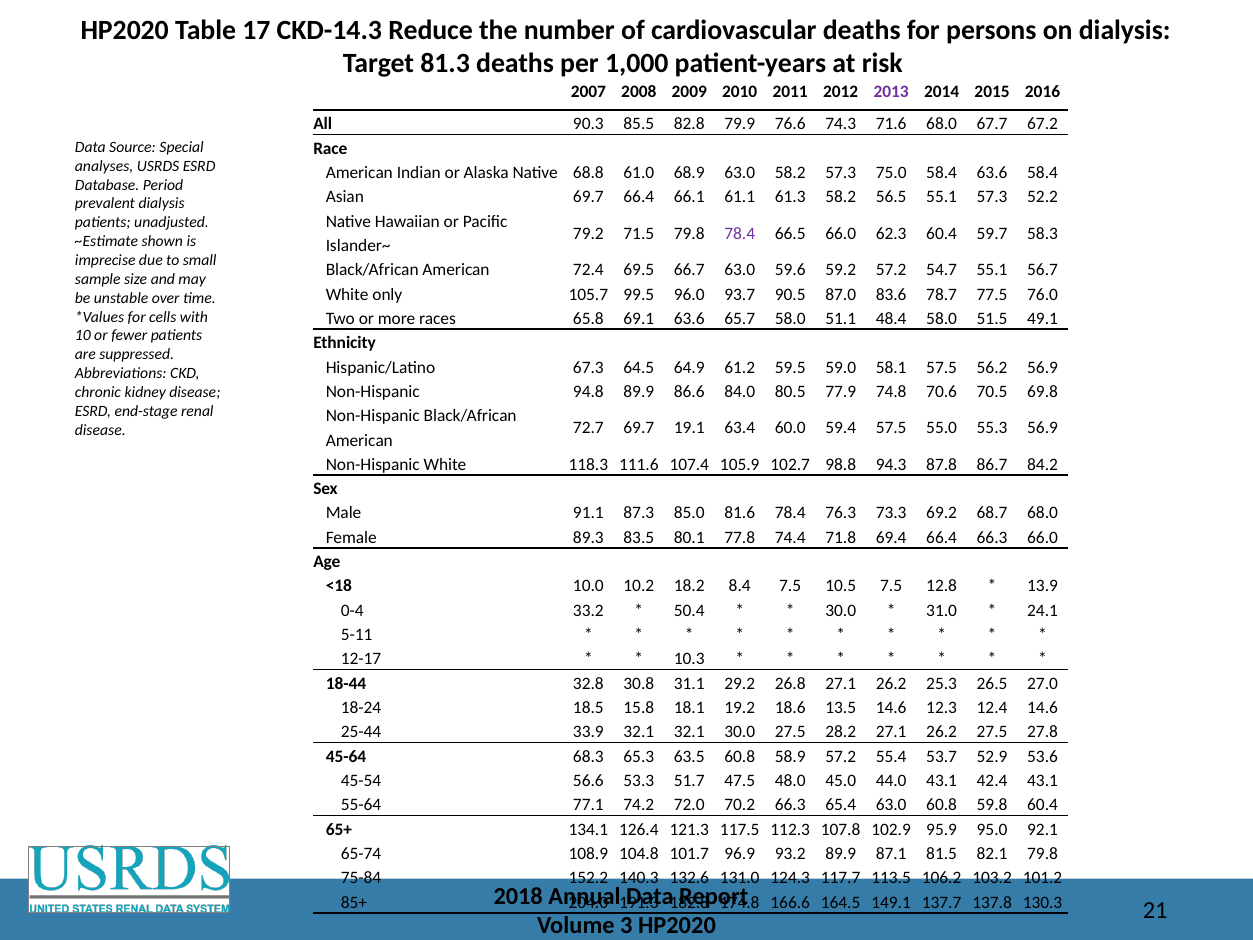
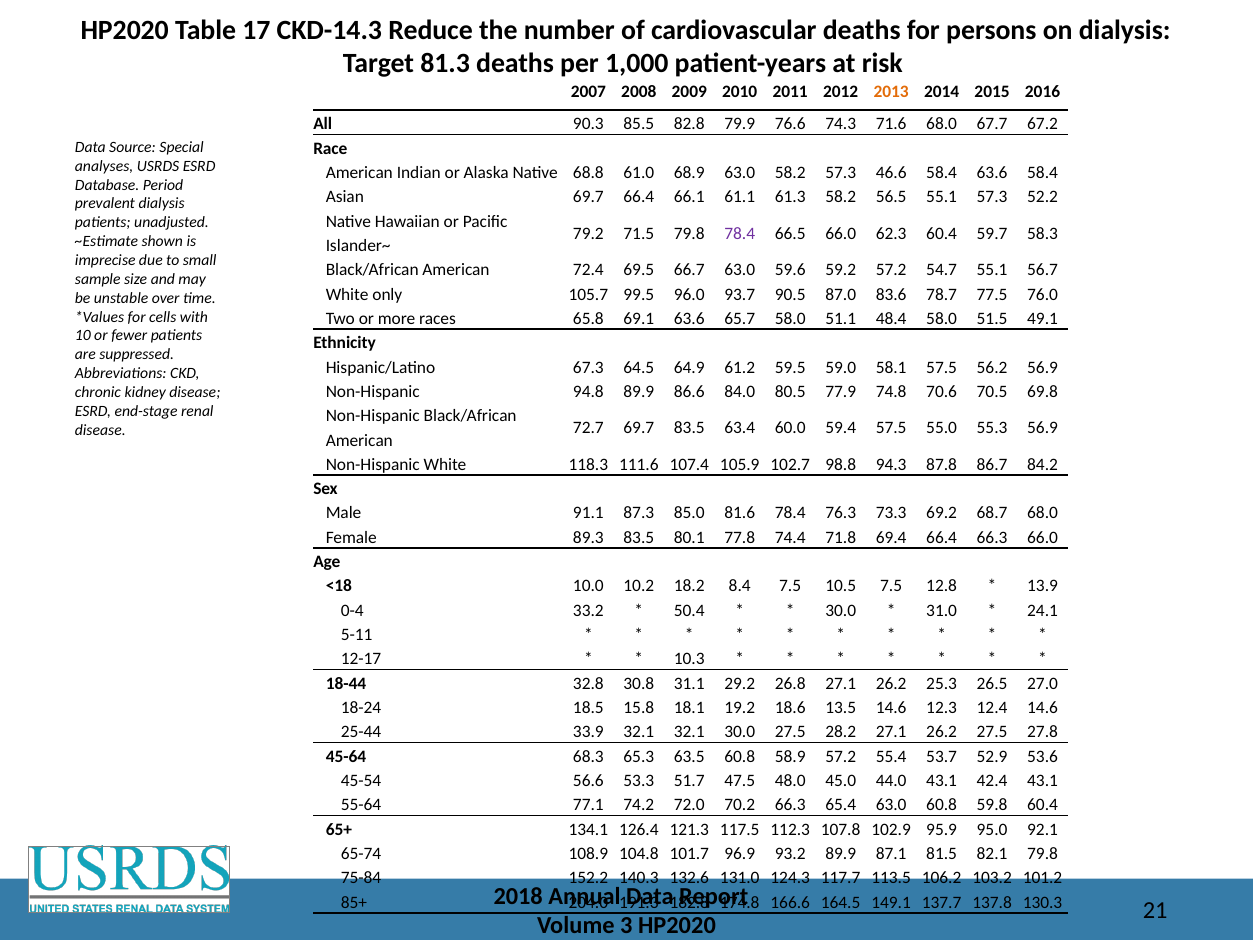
2013 colour: purple -> orange (891, 92)
75.0: 75.0 -> 46.6 (891, 173)
69.7 19.1: 19.1 -> 83.5 (689, 428)
